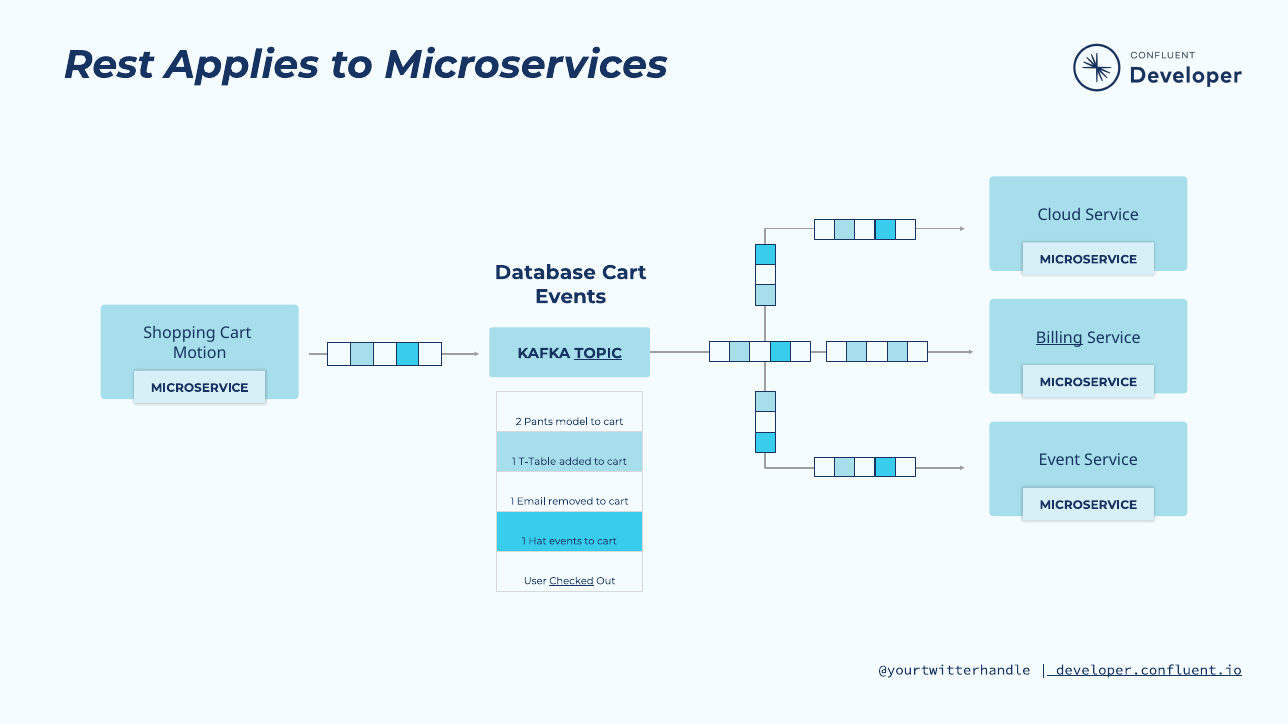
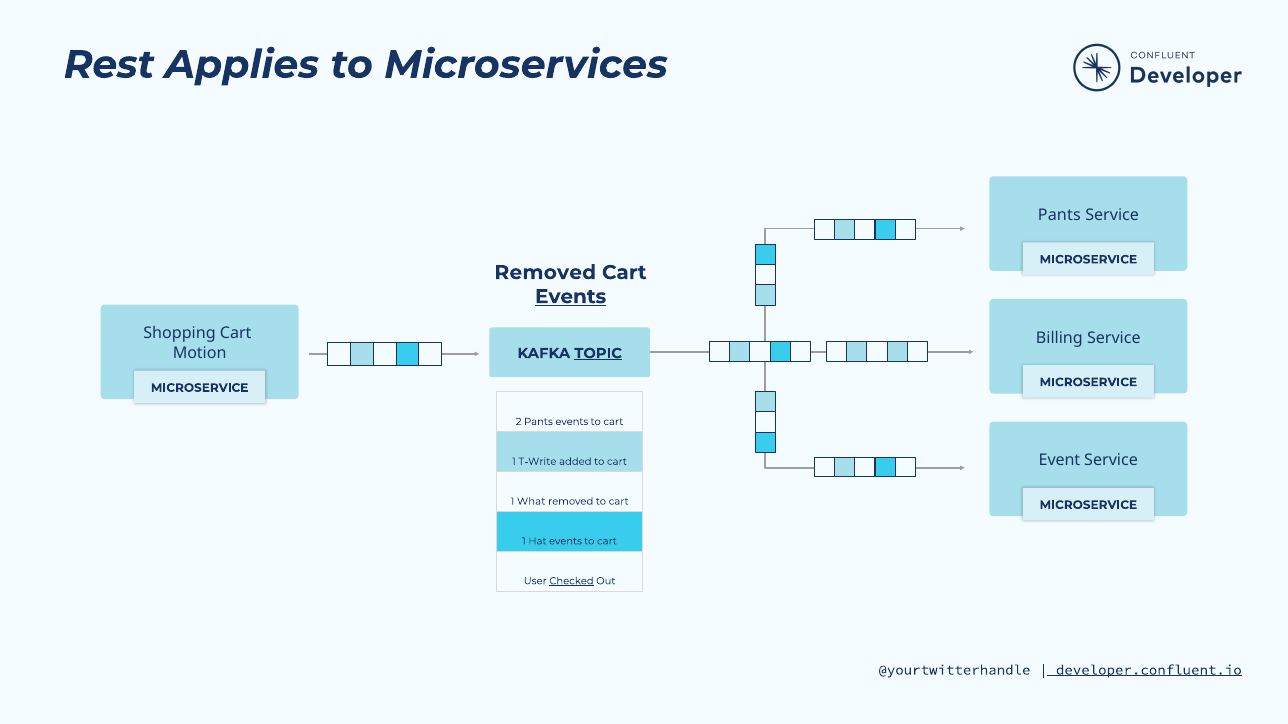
Cloud: Cloud -> Pants (1059, 215)
Database: Database -> Removed (545, 273)
Events underline: none -> present (571, 297)
Billing underline: present -> none (1059, 338)
Pants model: model -> events (572, 422)
T-Table: T-Table -> T-Write (537, 462)
Email: Email -> What (531, 502)
